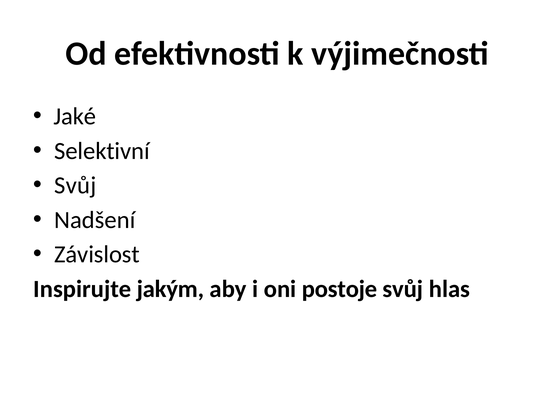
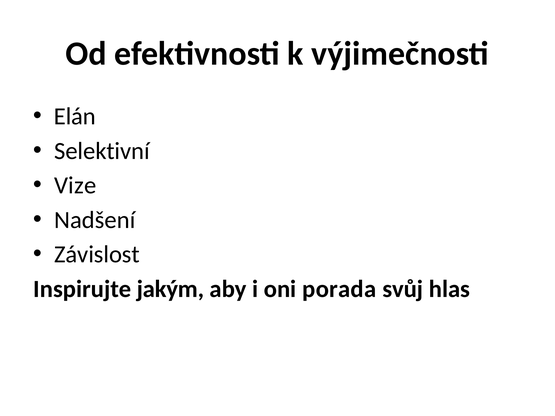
Jaké: Jaké -> Elán (75, 116)
Svůj: Svůj -> Vize (75, 186)
postoje: postoje -> porada (339, 289)
